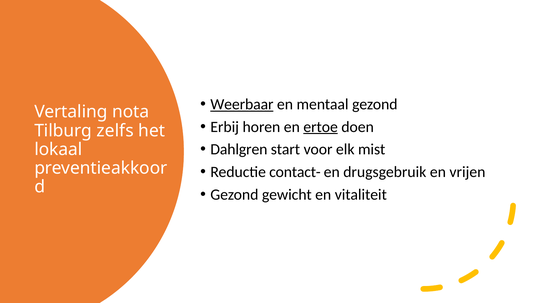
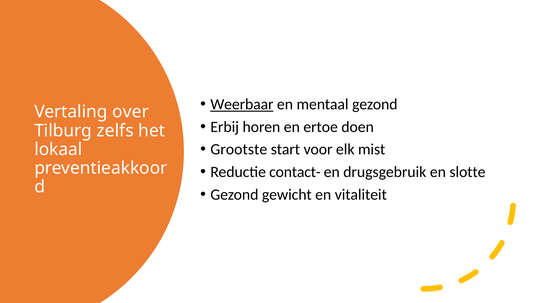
nota: nota -> over (131, 112)
ertoe underline: present -> none (321, 127)
Dahlgren: Dahlgren -> Grootste (239, 149)
vrijen: vrijen -> slotte (467, 172)
